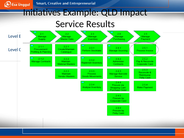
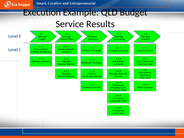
Initiatives: Initiatives -> Execution (42, 12)
Impact: Impact -> Budget (134, 12)
